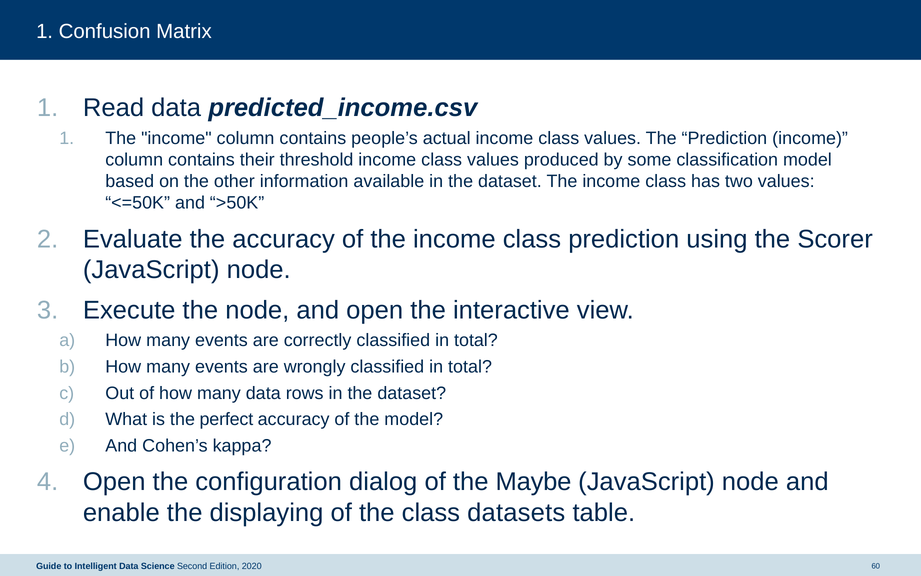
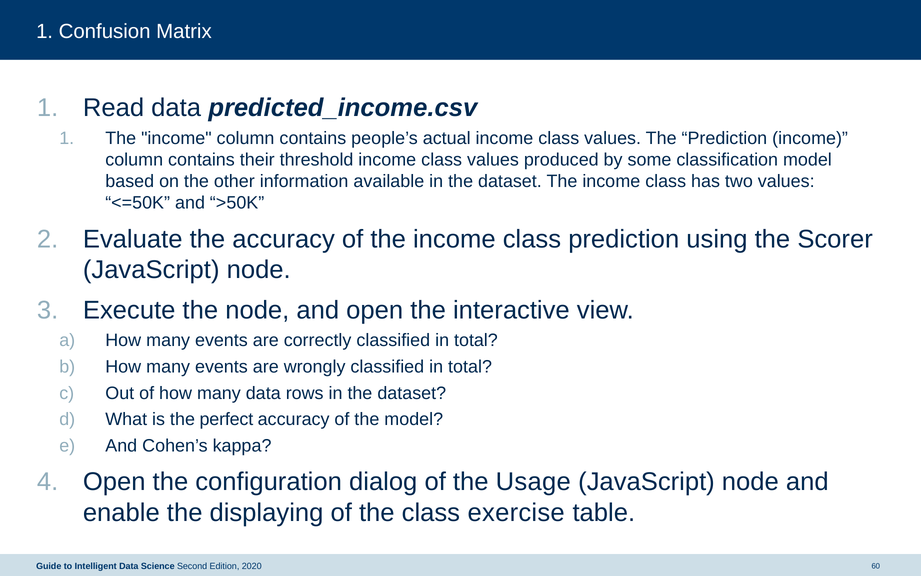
Maybe: Maybe -> Usage (533, 482)
datasets: datasets -> exercise (516, 512)
